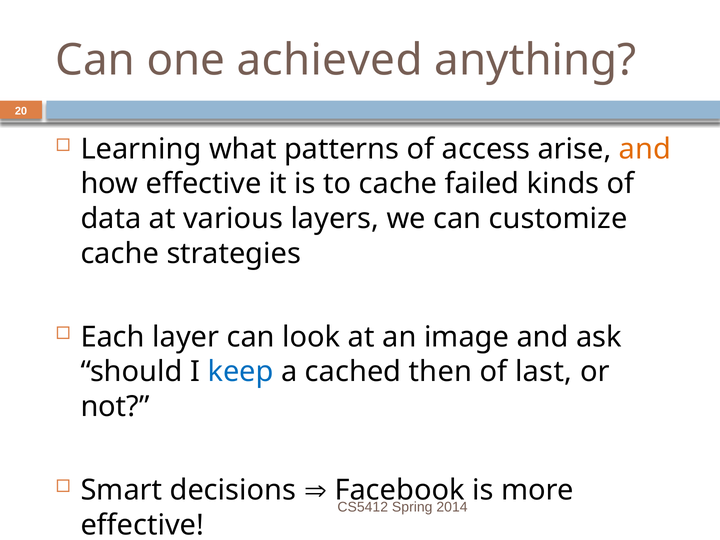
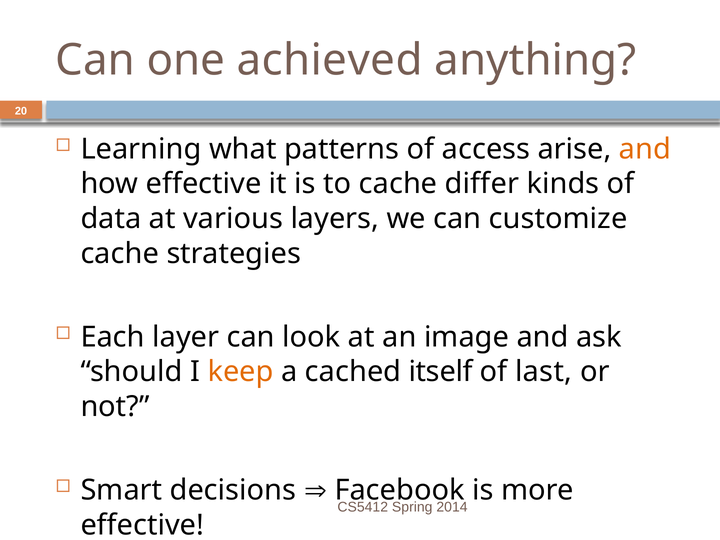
failed: failed -> differ (482, 184)
keep colour: blue -> orange (241, 372)
then: then -> itself (441, 372)
